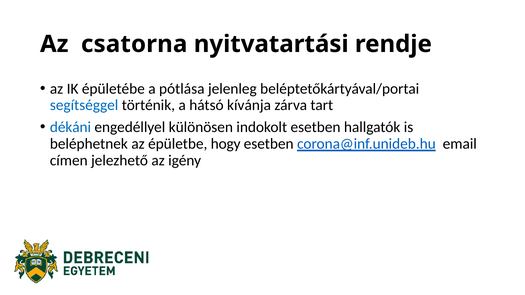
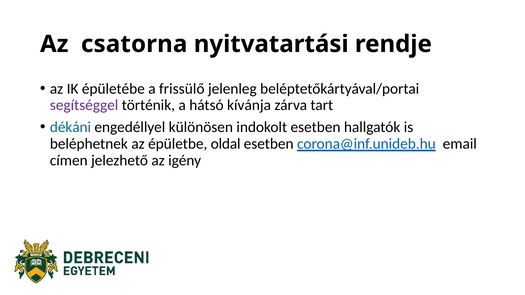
pótlása: pótlása -> frissülő (182, 89)
segítséggel colour: blue -> purple (84, 105)
hogy: hogy -> oldal (226, 144)
